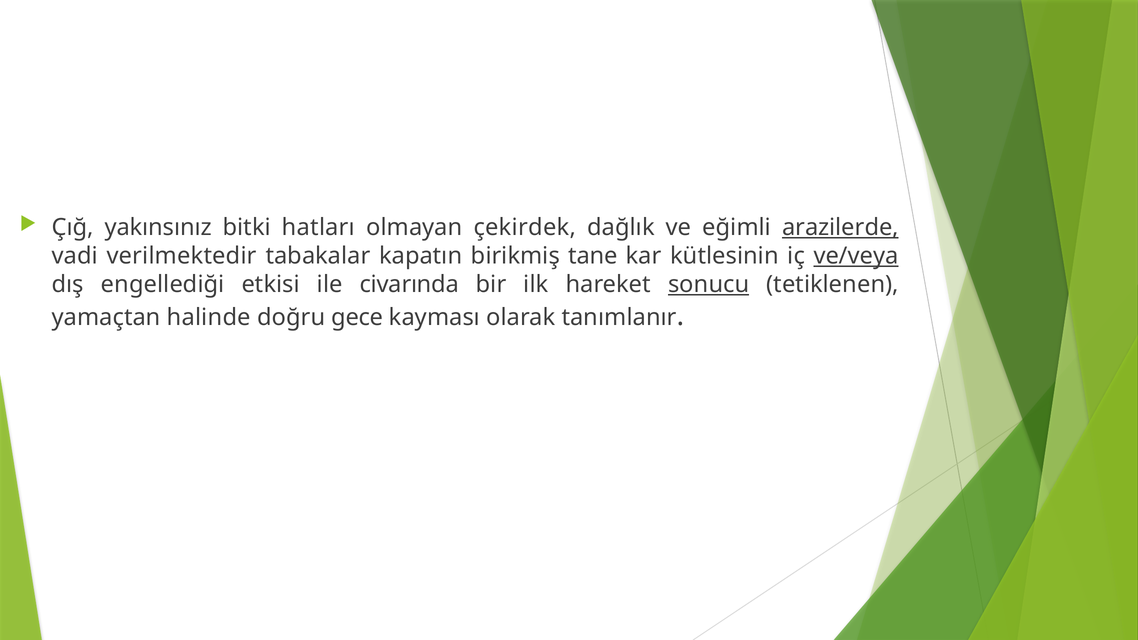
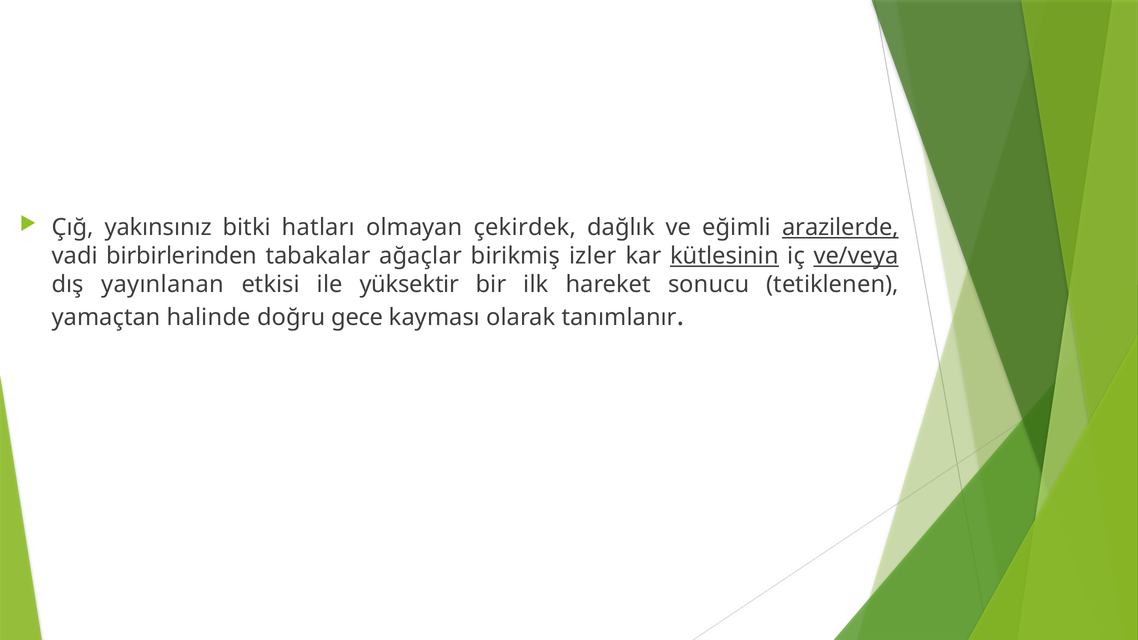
verilmektedir: verilmektedir -> birbirlerinden (182, 256)
kapatın: kapatın -> ağaçlar (421, 256)
tane: tane -> izler (593, 256)
kütlesinin underline: none -> present (725, 256)
engellediği: engellediği -> yayınlanan (163, 284)
civarında: civarında -> yüksektir (409, 284)
sonucu underline: present -> none (709, 284)
